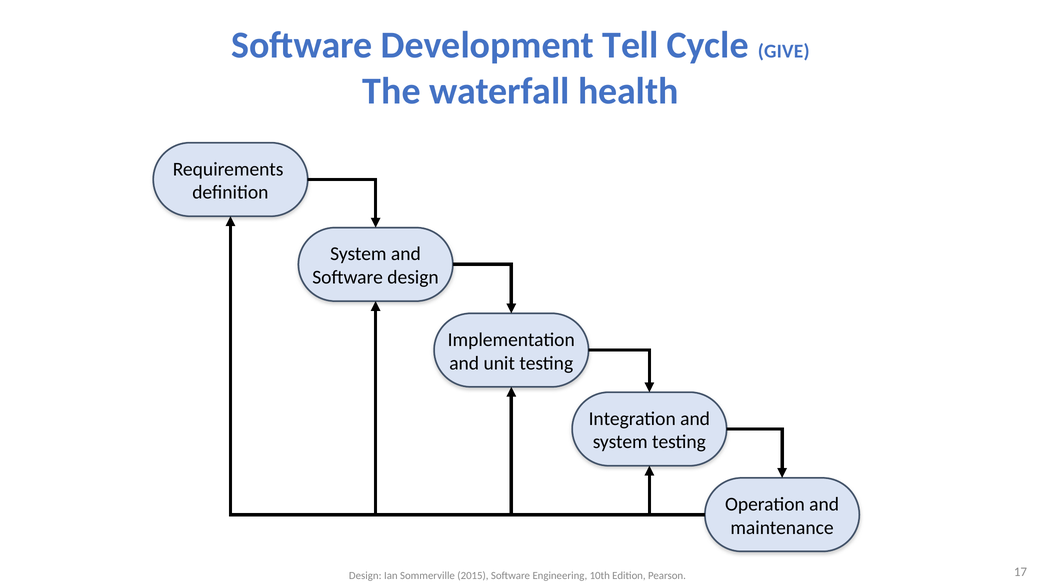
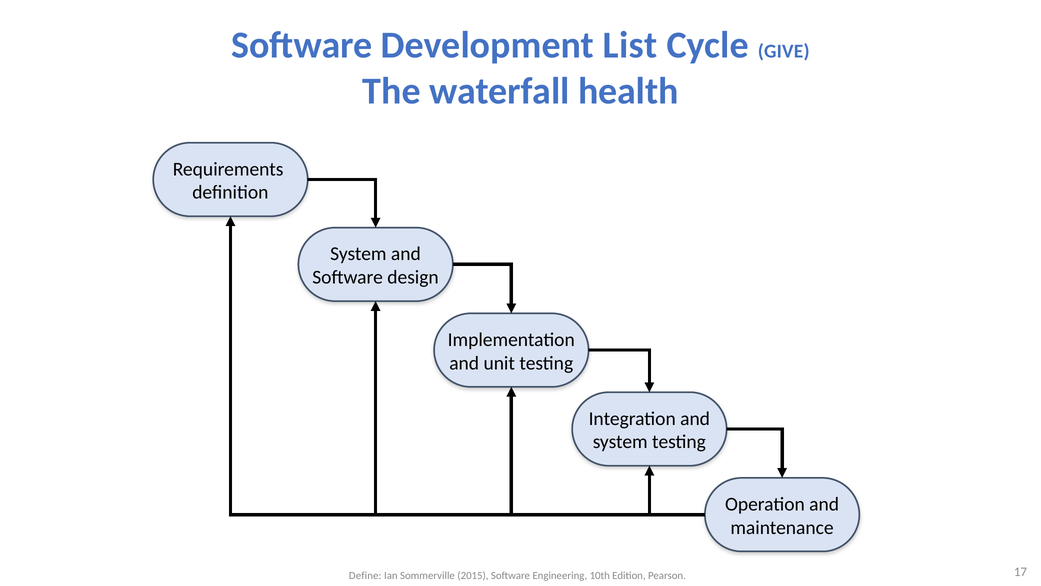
Tell: Tell -> List (630, 45)
Design: Design -> Define (365, 575)
